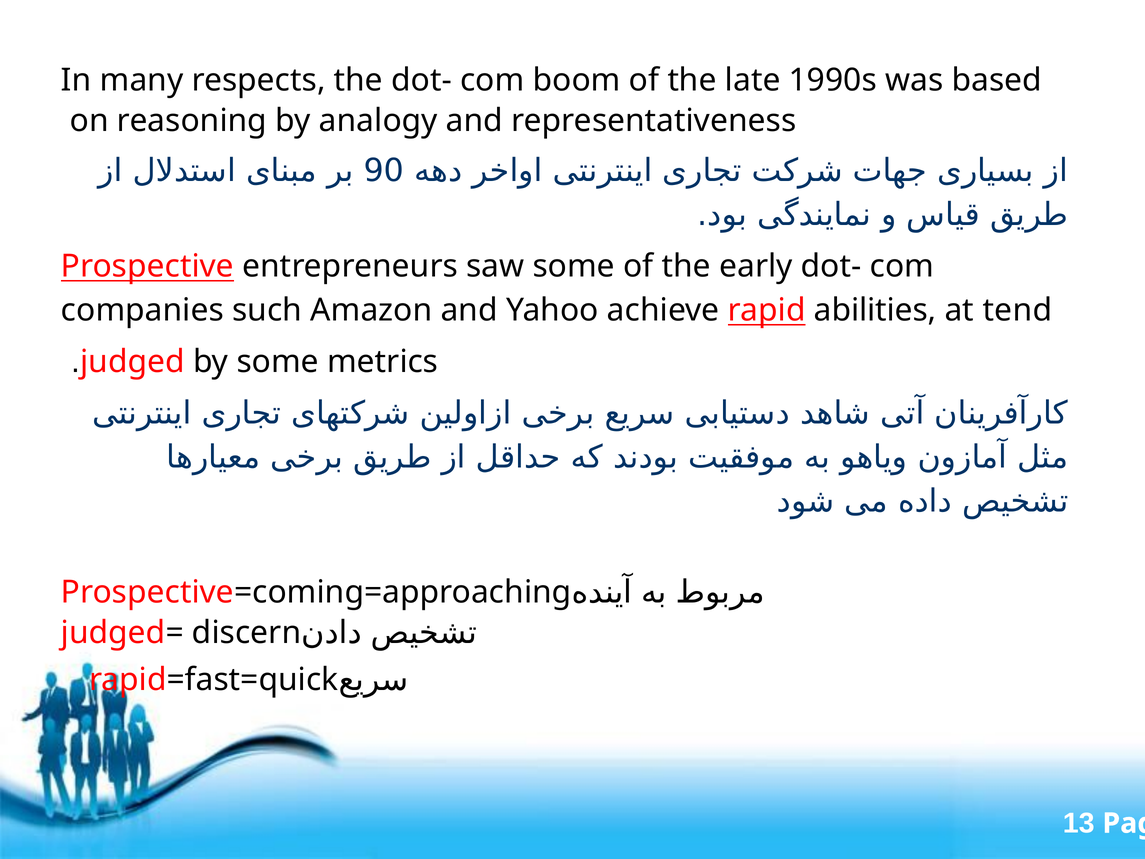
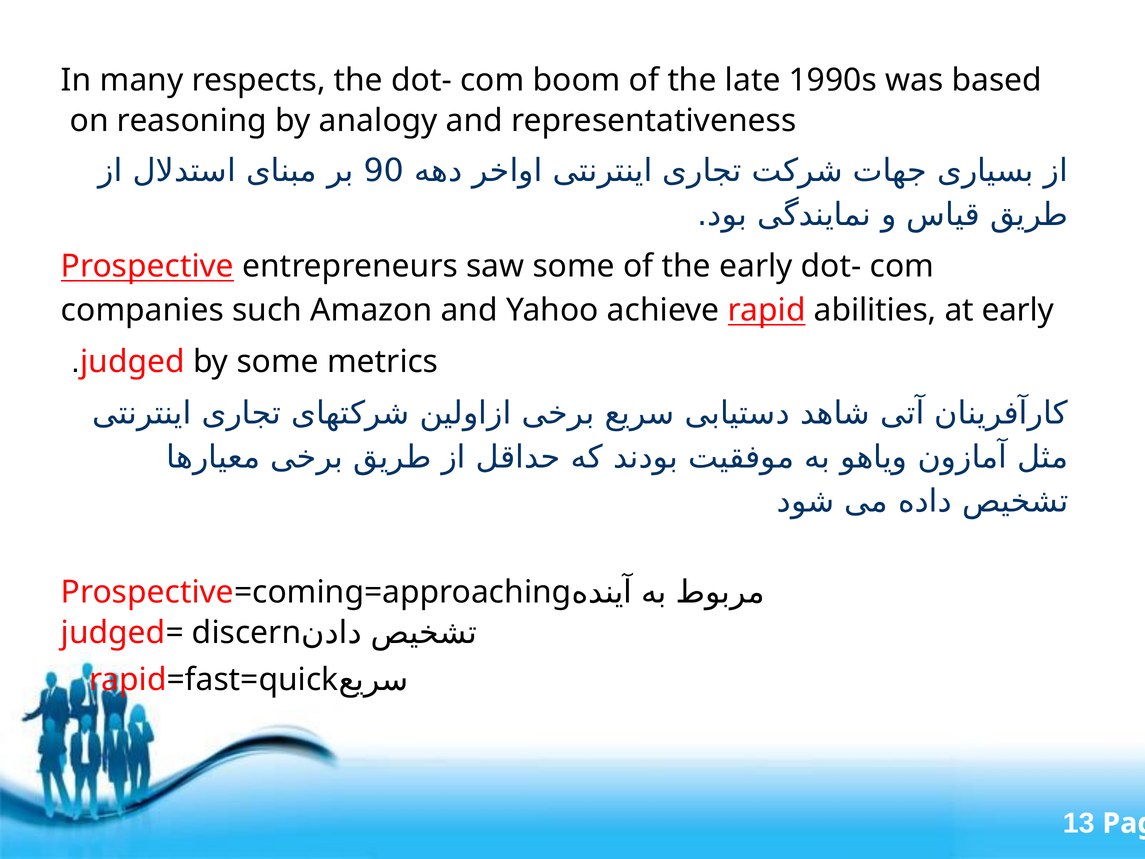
at tend: tend -> early (1018, 310)
